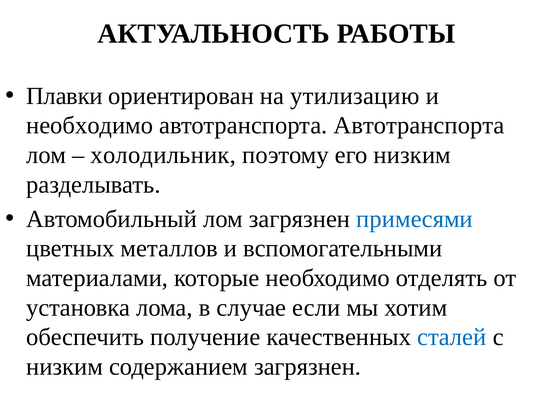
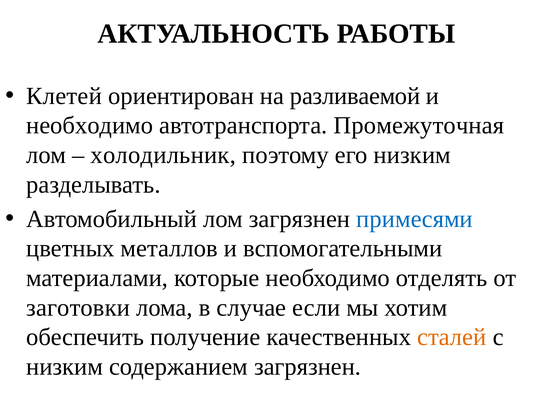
Плавки: Плавки -> Клетей (64, 96)
утилизацию: утилизацию -> разливаемой (355, 96)
автотранспорта Автотранспорта: Автотранспорта -> Промежуточная (419, 125)
установка: установка -> заготовки (78, 307)
сталей colour: blue -> orange (452, 337)
